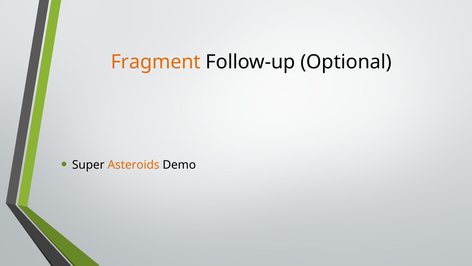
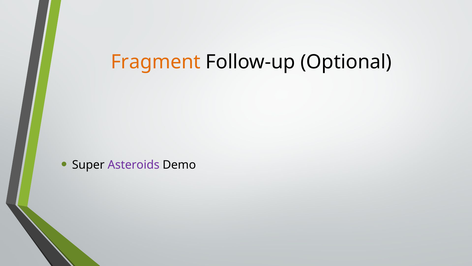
Asteroids colour: orange -> purple (134, 165)
